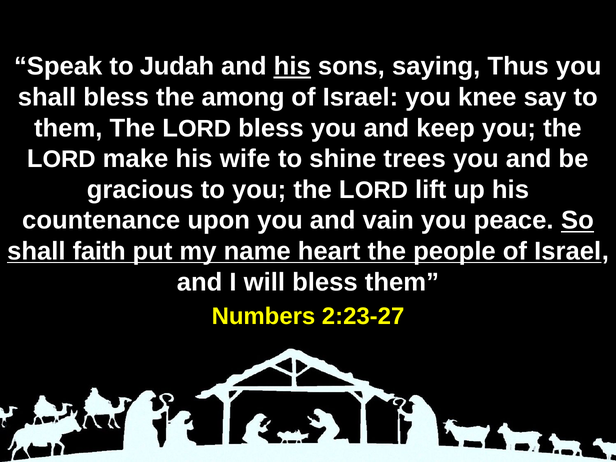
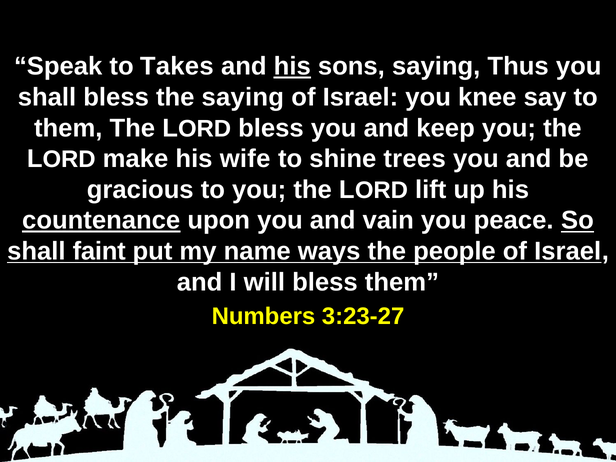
Judah: Judah -> Takes (177, 66)
the among: among -> saying (243, 97)
countenance underline: none -> present (101, 220)
faith: faith -> faint (99, 251)
heart: heart -> ways (329, 251)
2:23-27: 2:23-27 -> 3:23-27 (363, 317)
